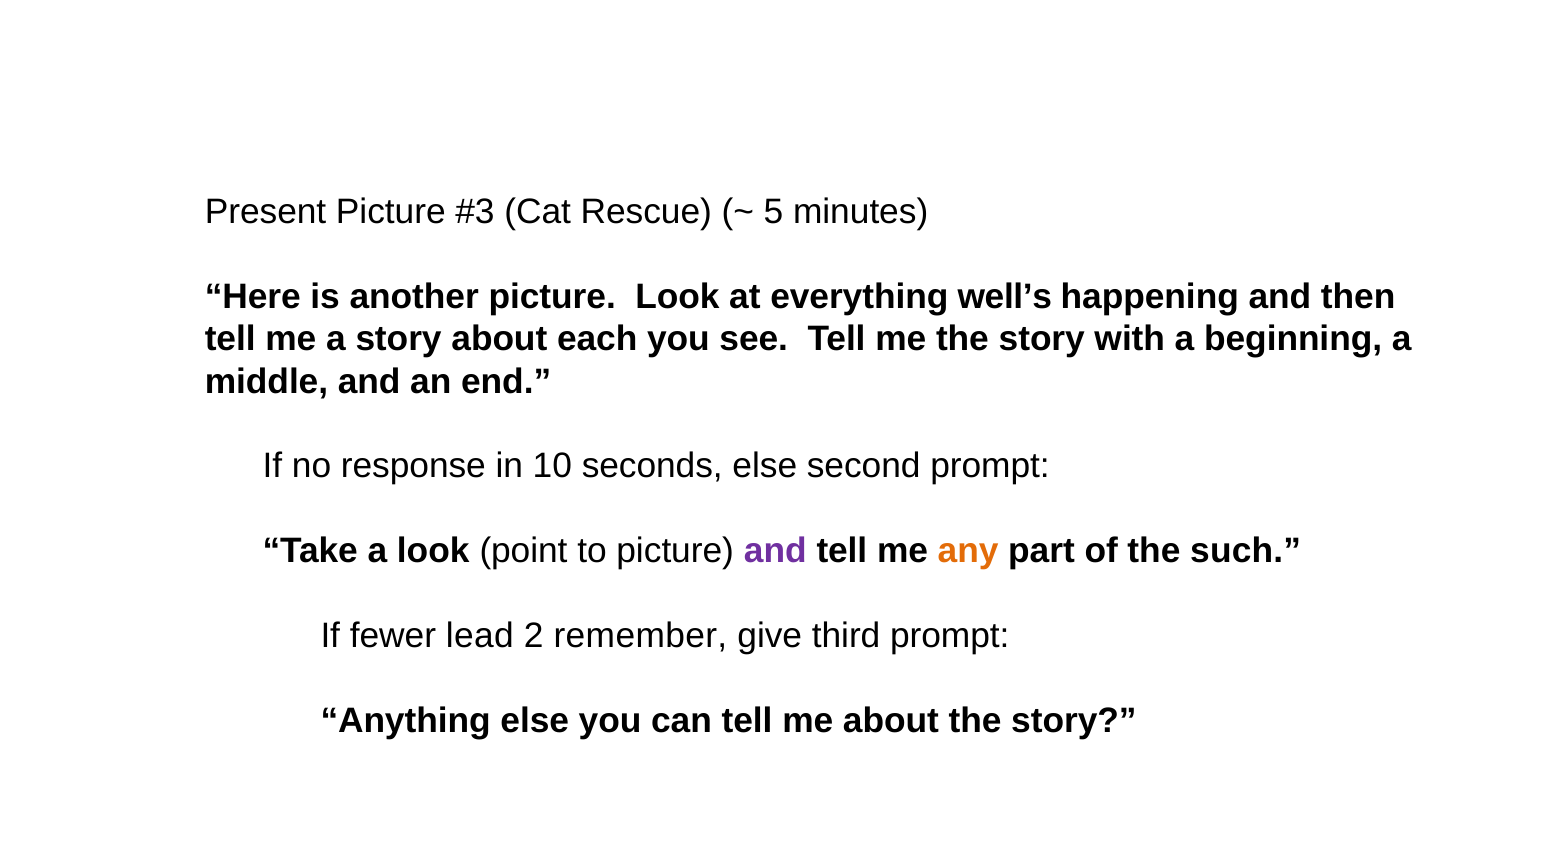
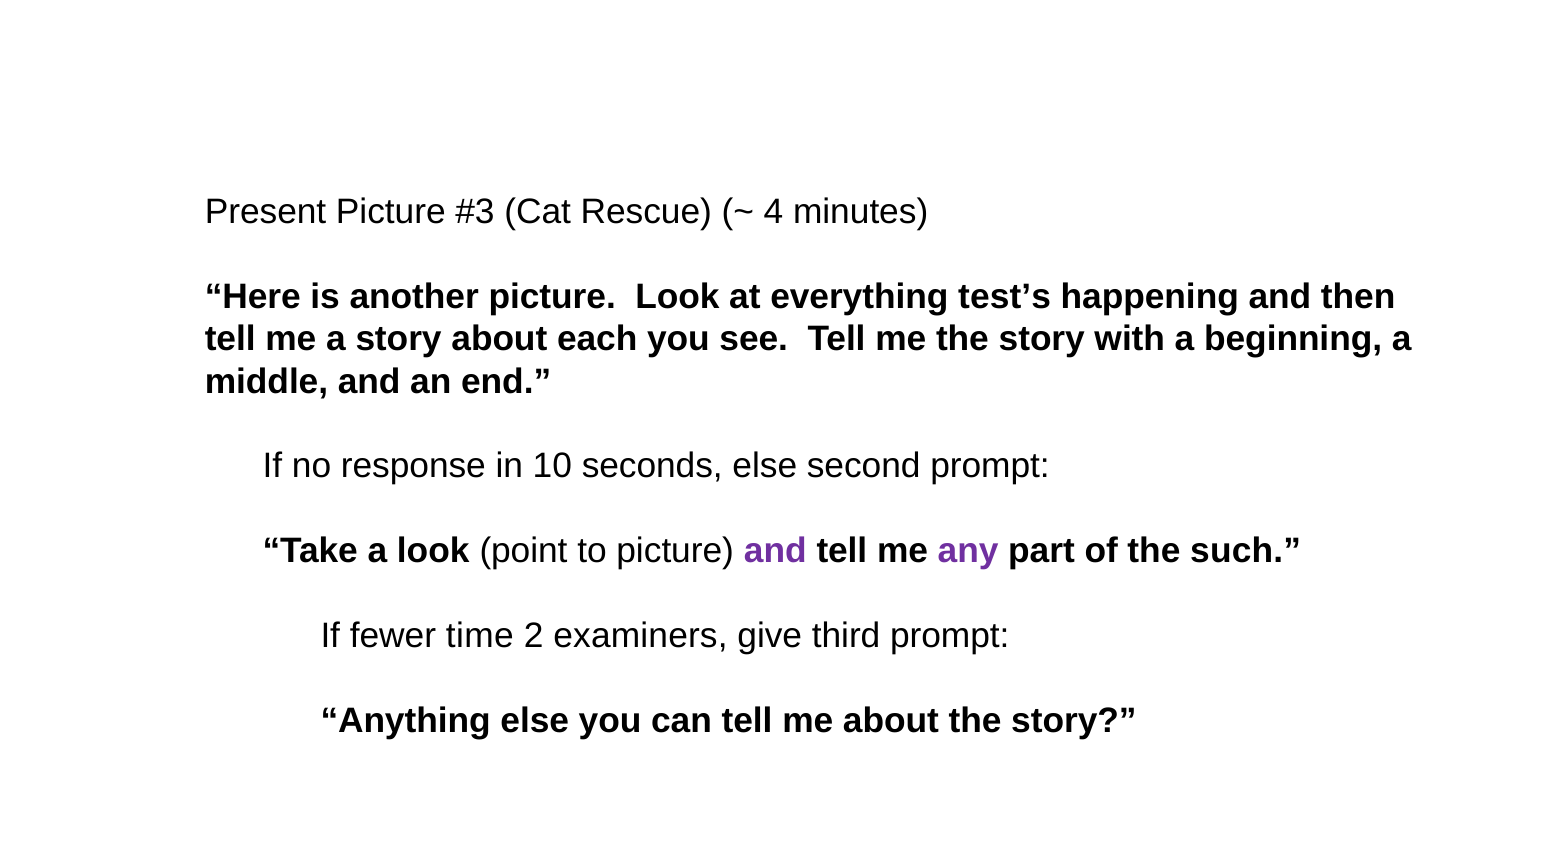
5: 5 -> 4 (773, 212)
well’s: well’s -> test’s (1005, 297)
any colour: orange -> purple (968, 551)
lead: lead -> time (480, 636)
remember: remember -> examiners (640, 636)
